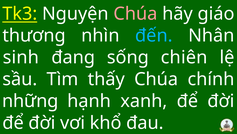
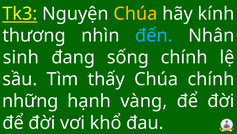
Chúa colour: pink -> yellow (135, 14)
giáo: giáo -> kính (216, 14)
sống chiên: chiên -> chính (184, 57)
xanh: xanh -> vàng (144, 100)
